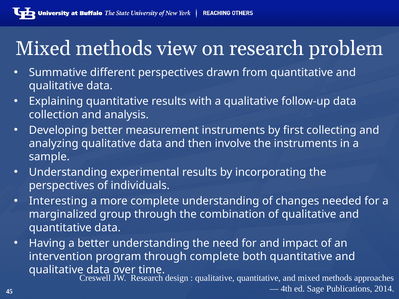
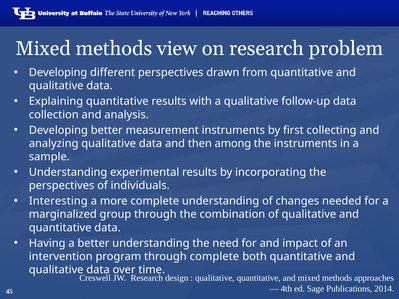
Summative: Summative -> Developing (58, 73)
involve: involve -> among (233, 144)
